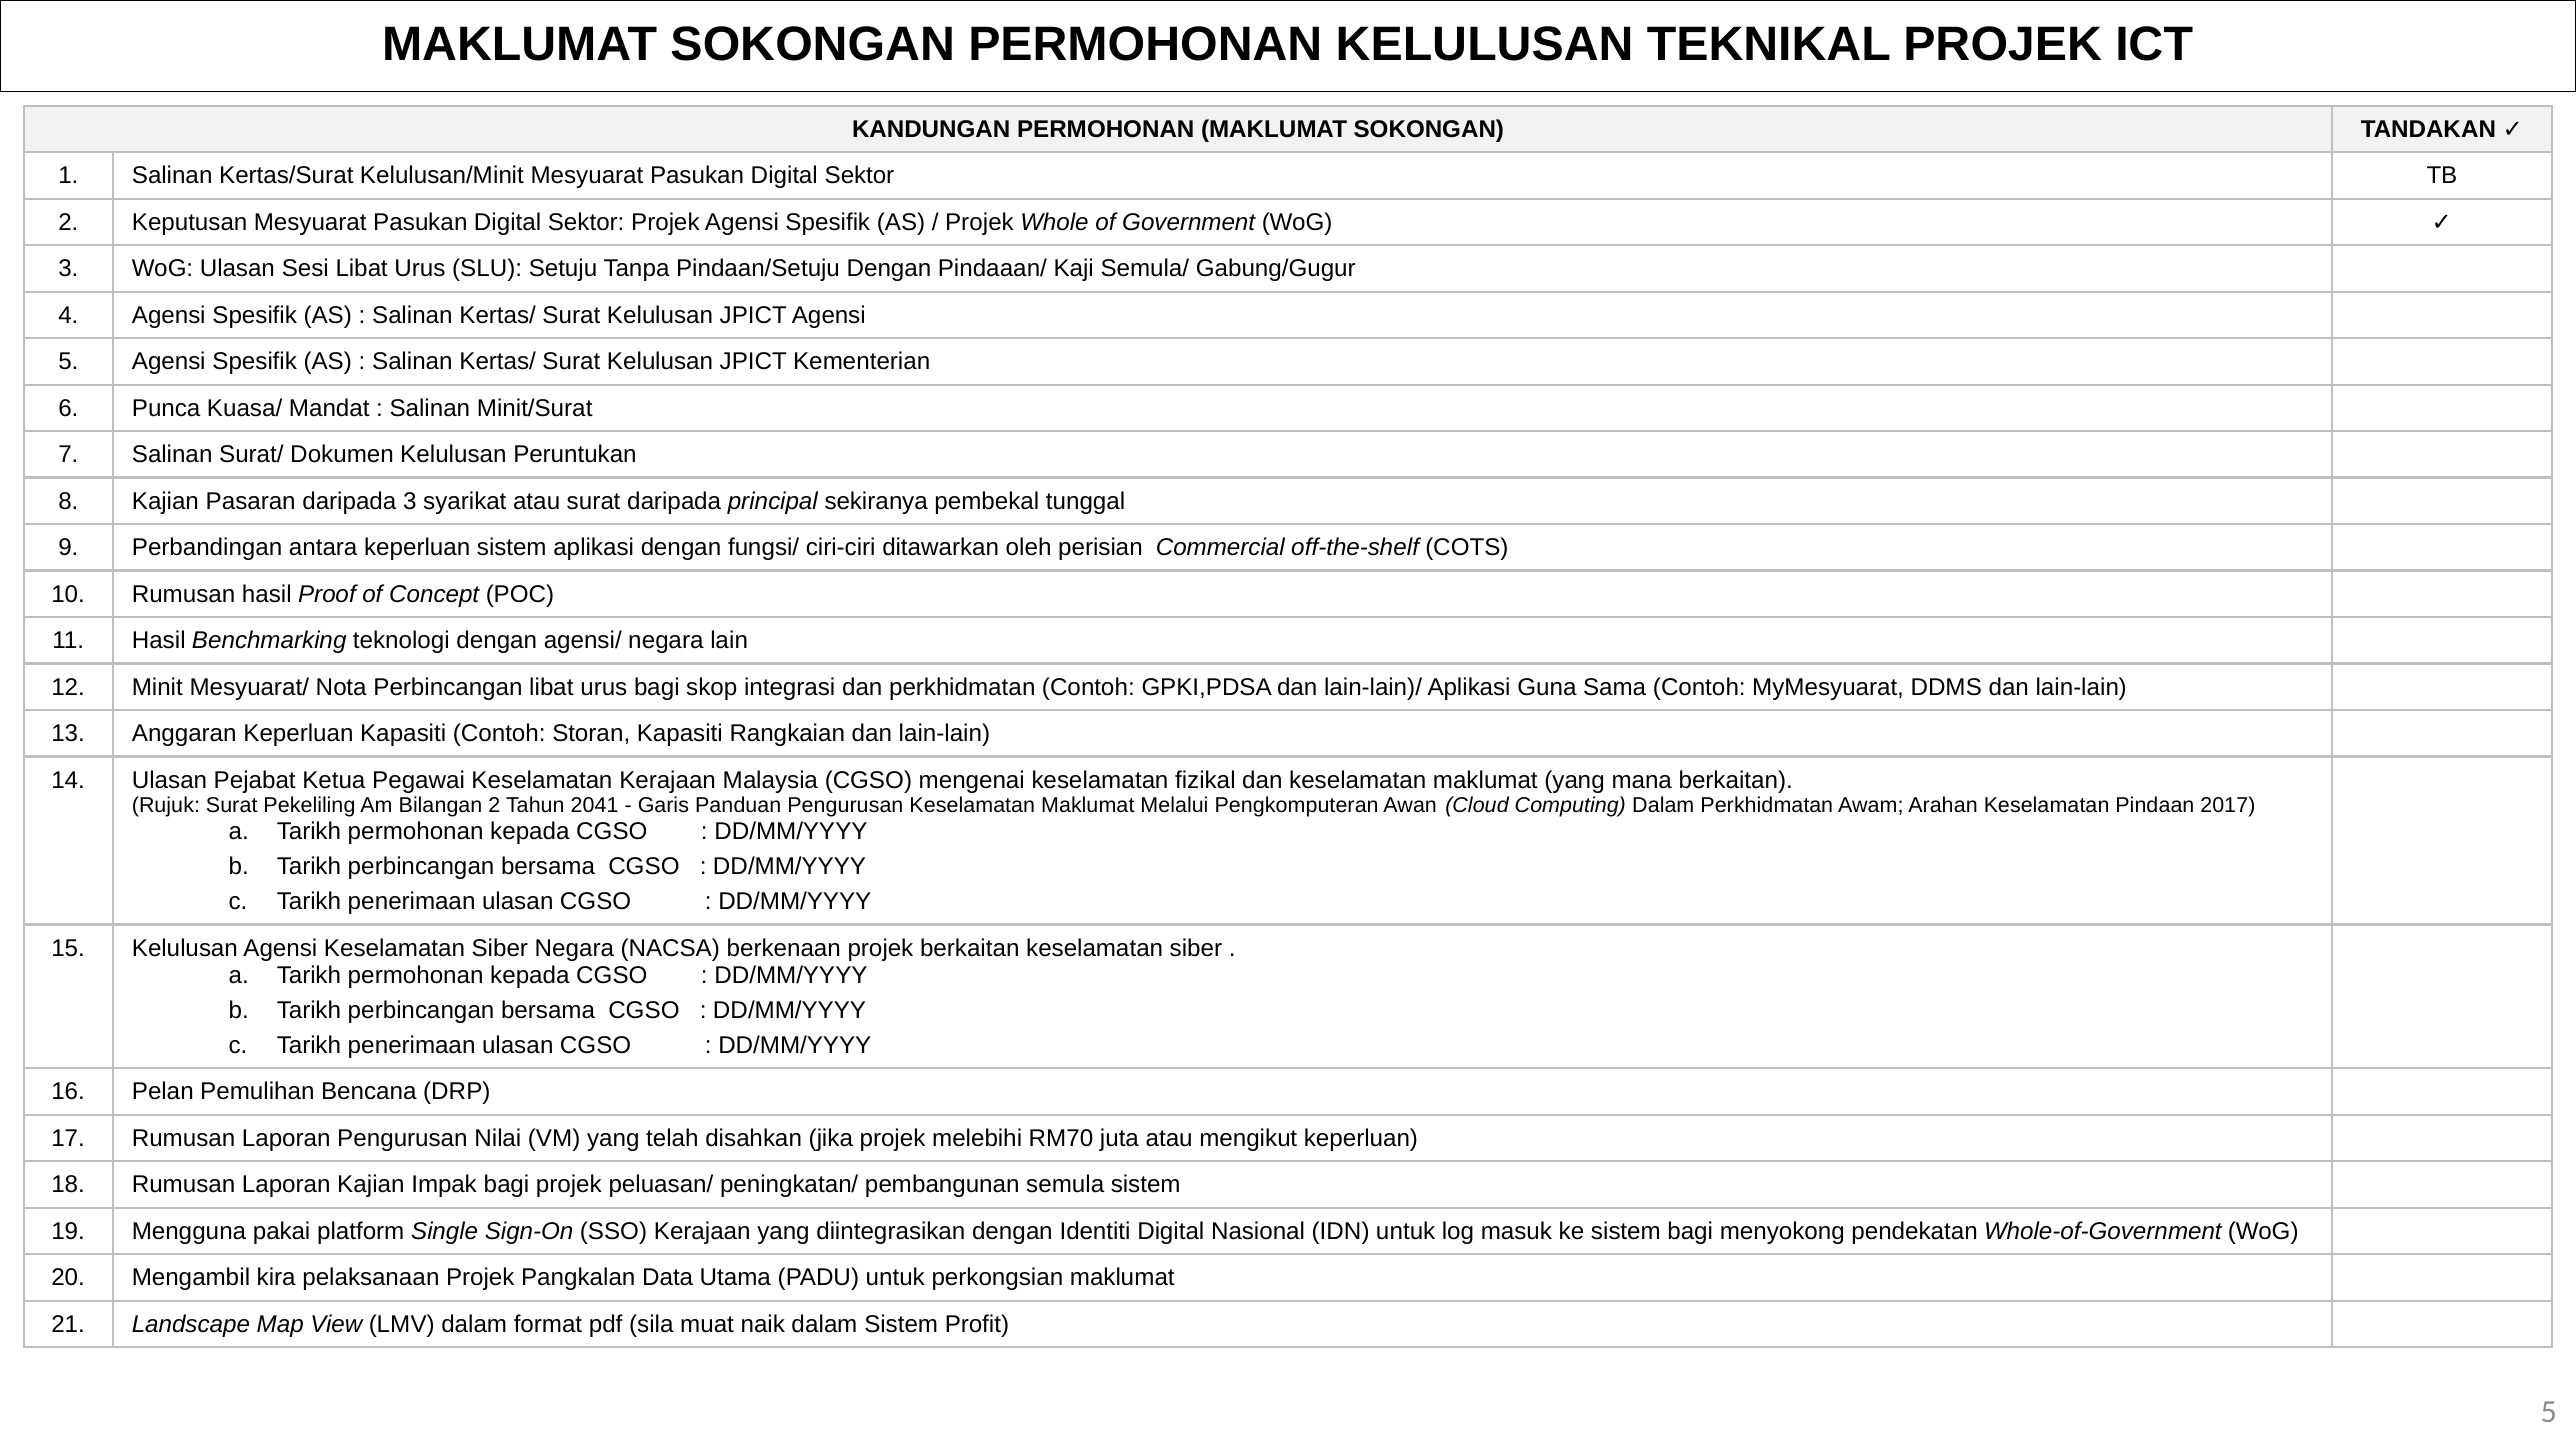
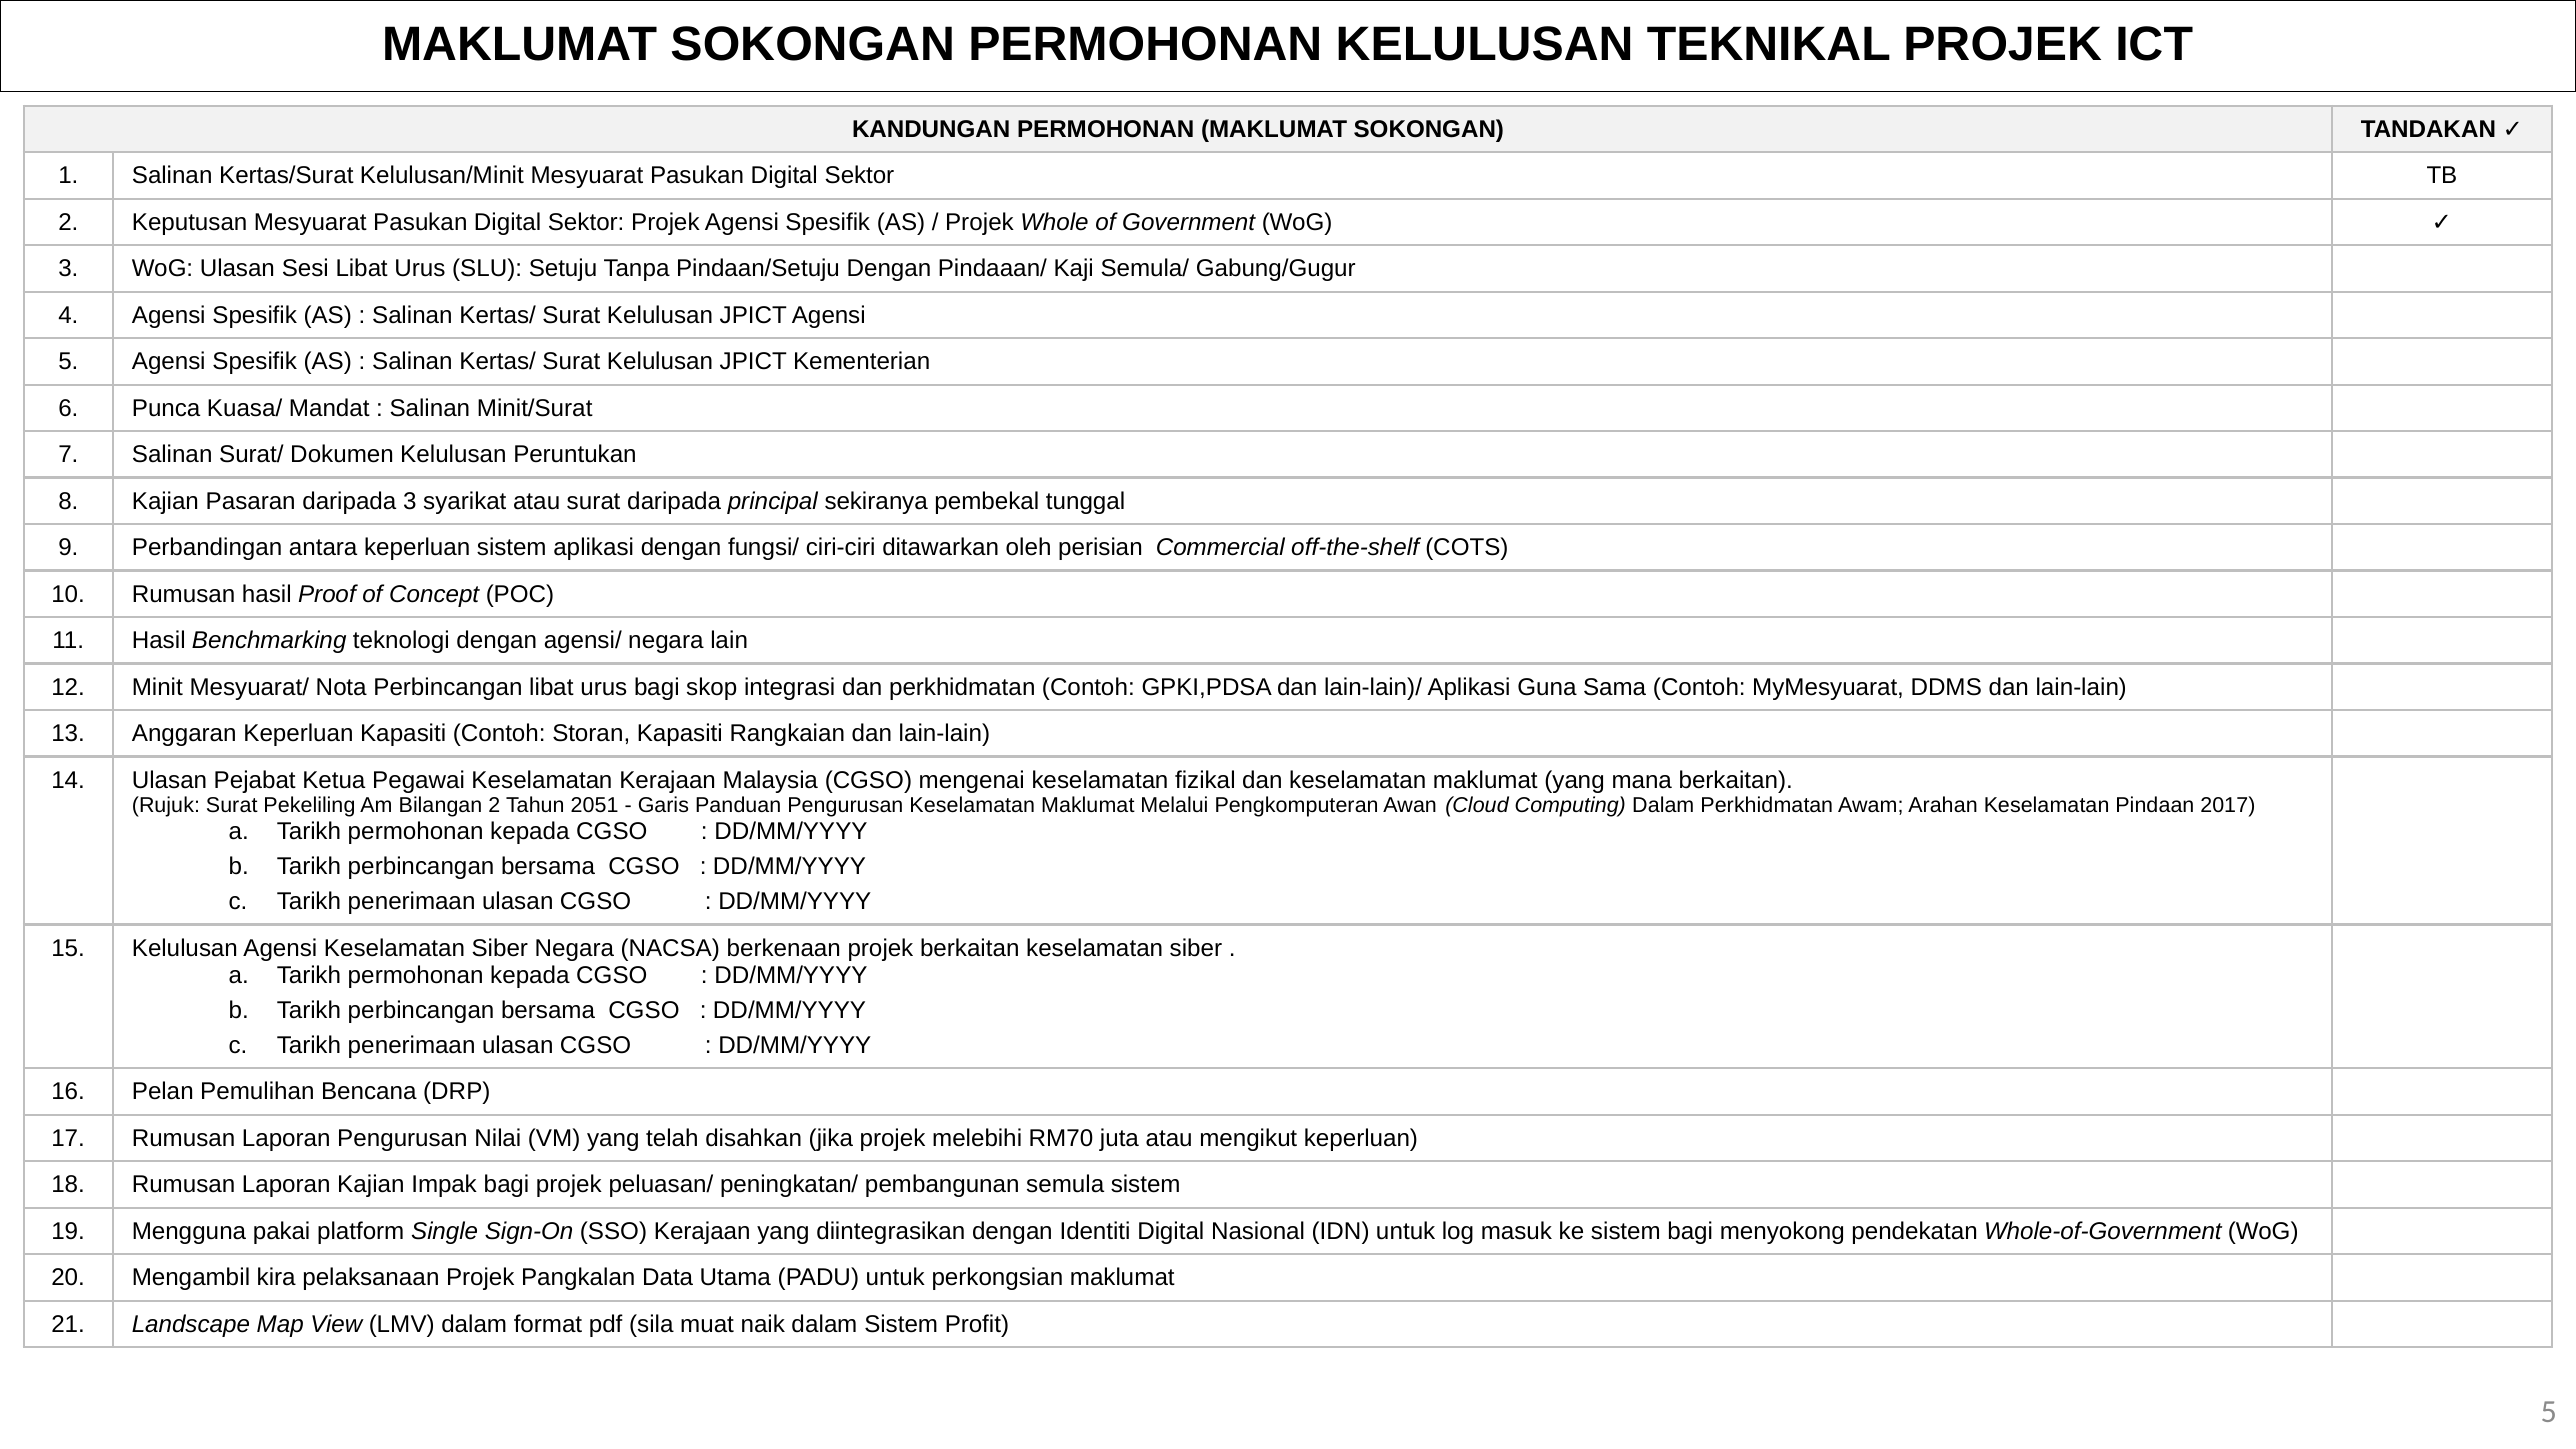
2041: 2041 -> 2051 (595, 806)
